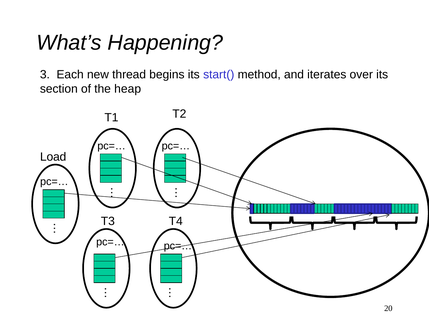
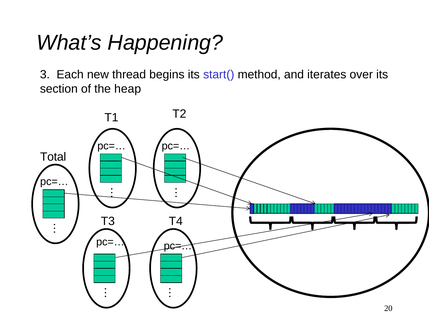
Load: Load -> Total (53, 157)
